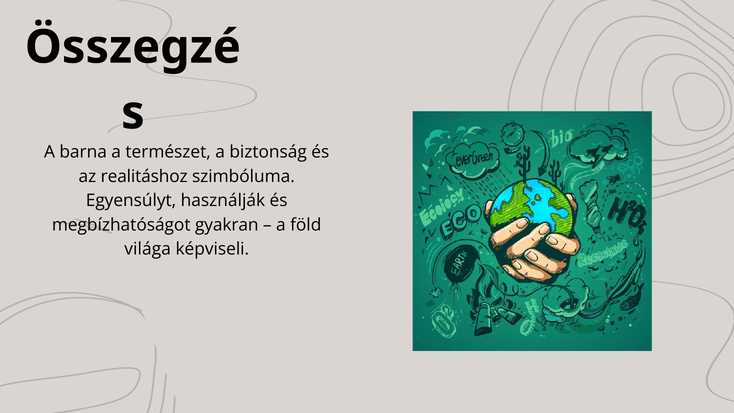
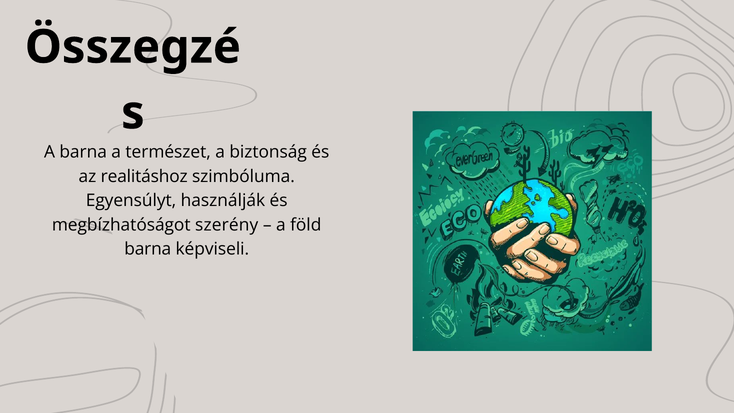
gyakran: gyakran -> szerény (227, 225)
világa: világa -> barna (148, 249)
